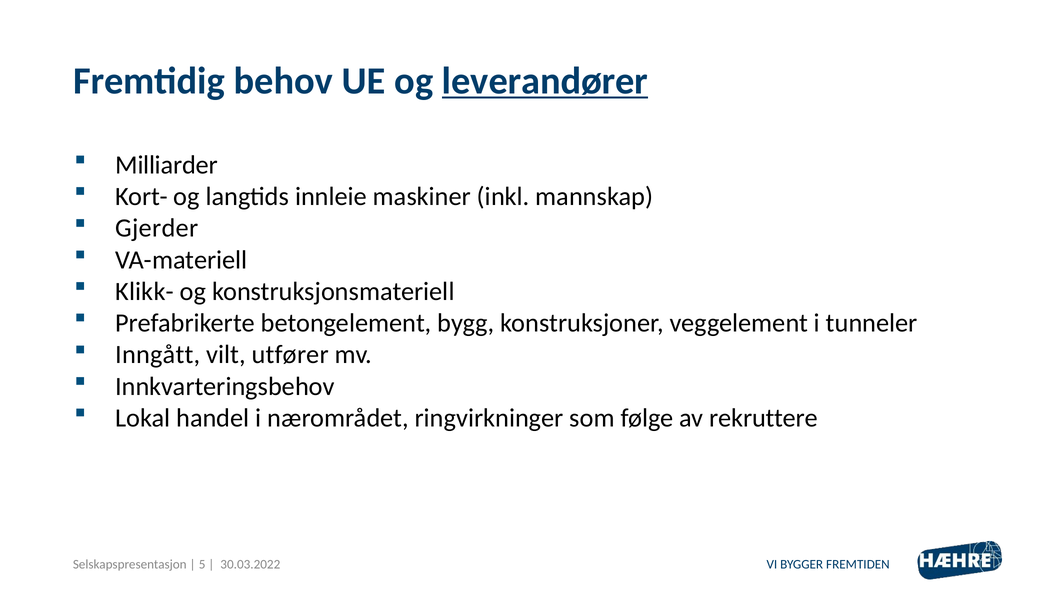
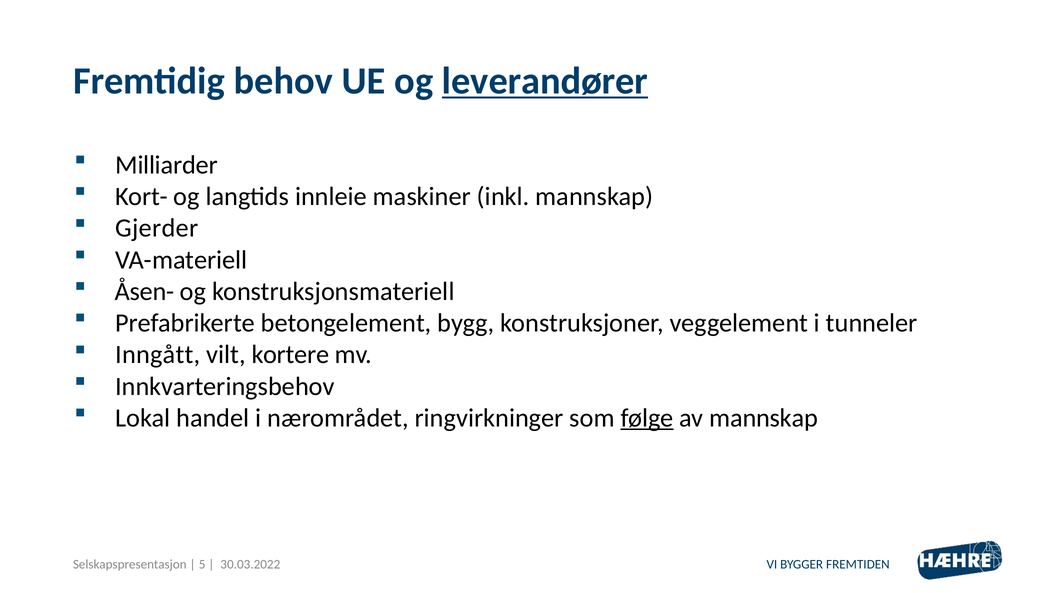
Klikk-: Klikk- -> Åsen- (145, 291)
utfører: utfører -> kortere (290, 355)
følge underline: none -> present (647, 418)
av rekruttere: rekruttere -> mannskap (764, 418)
